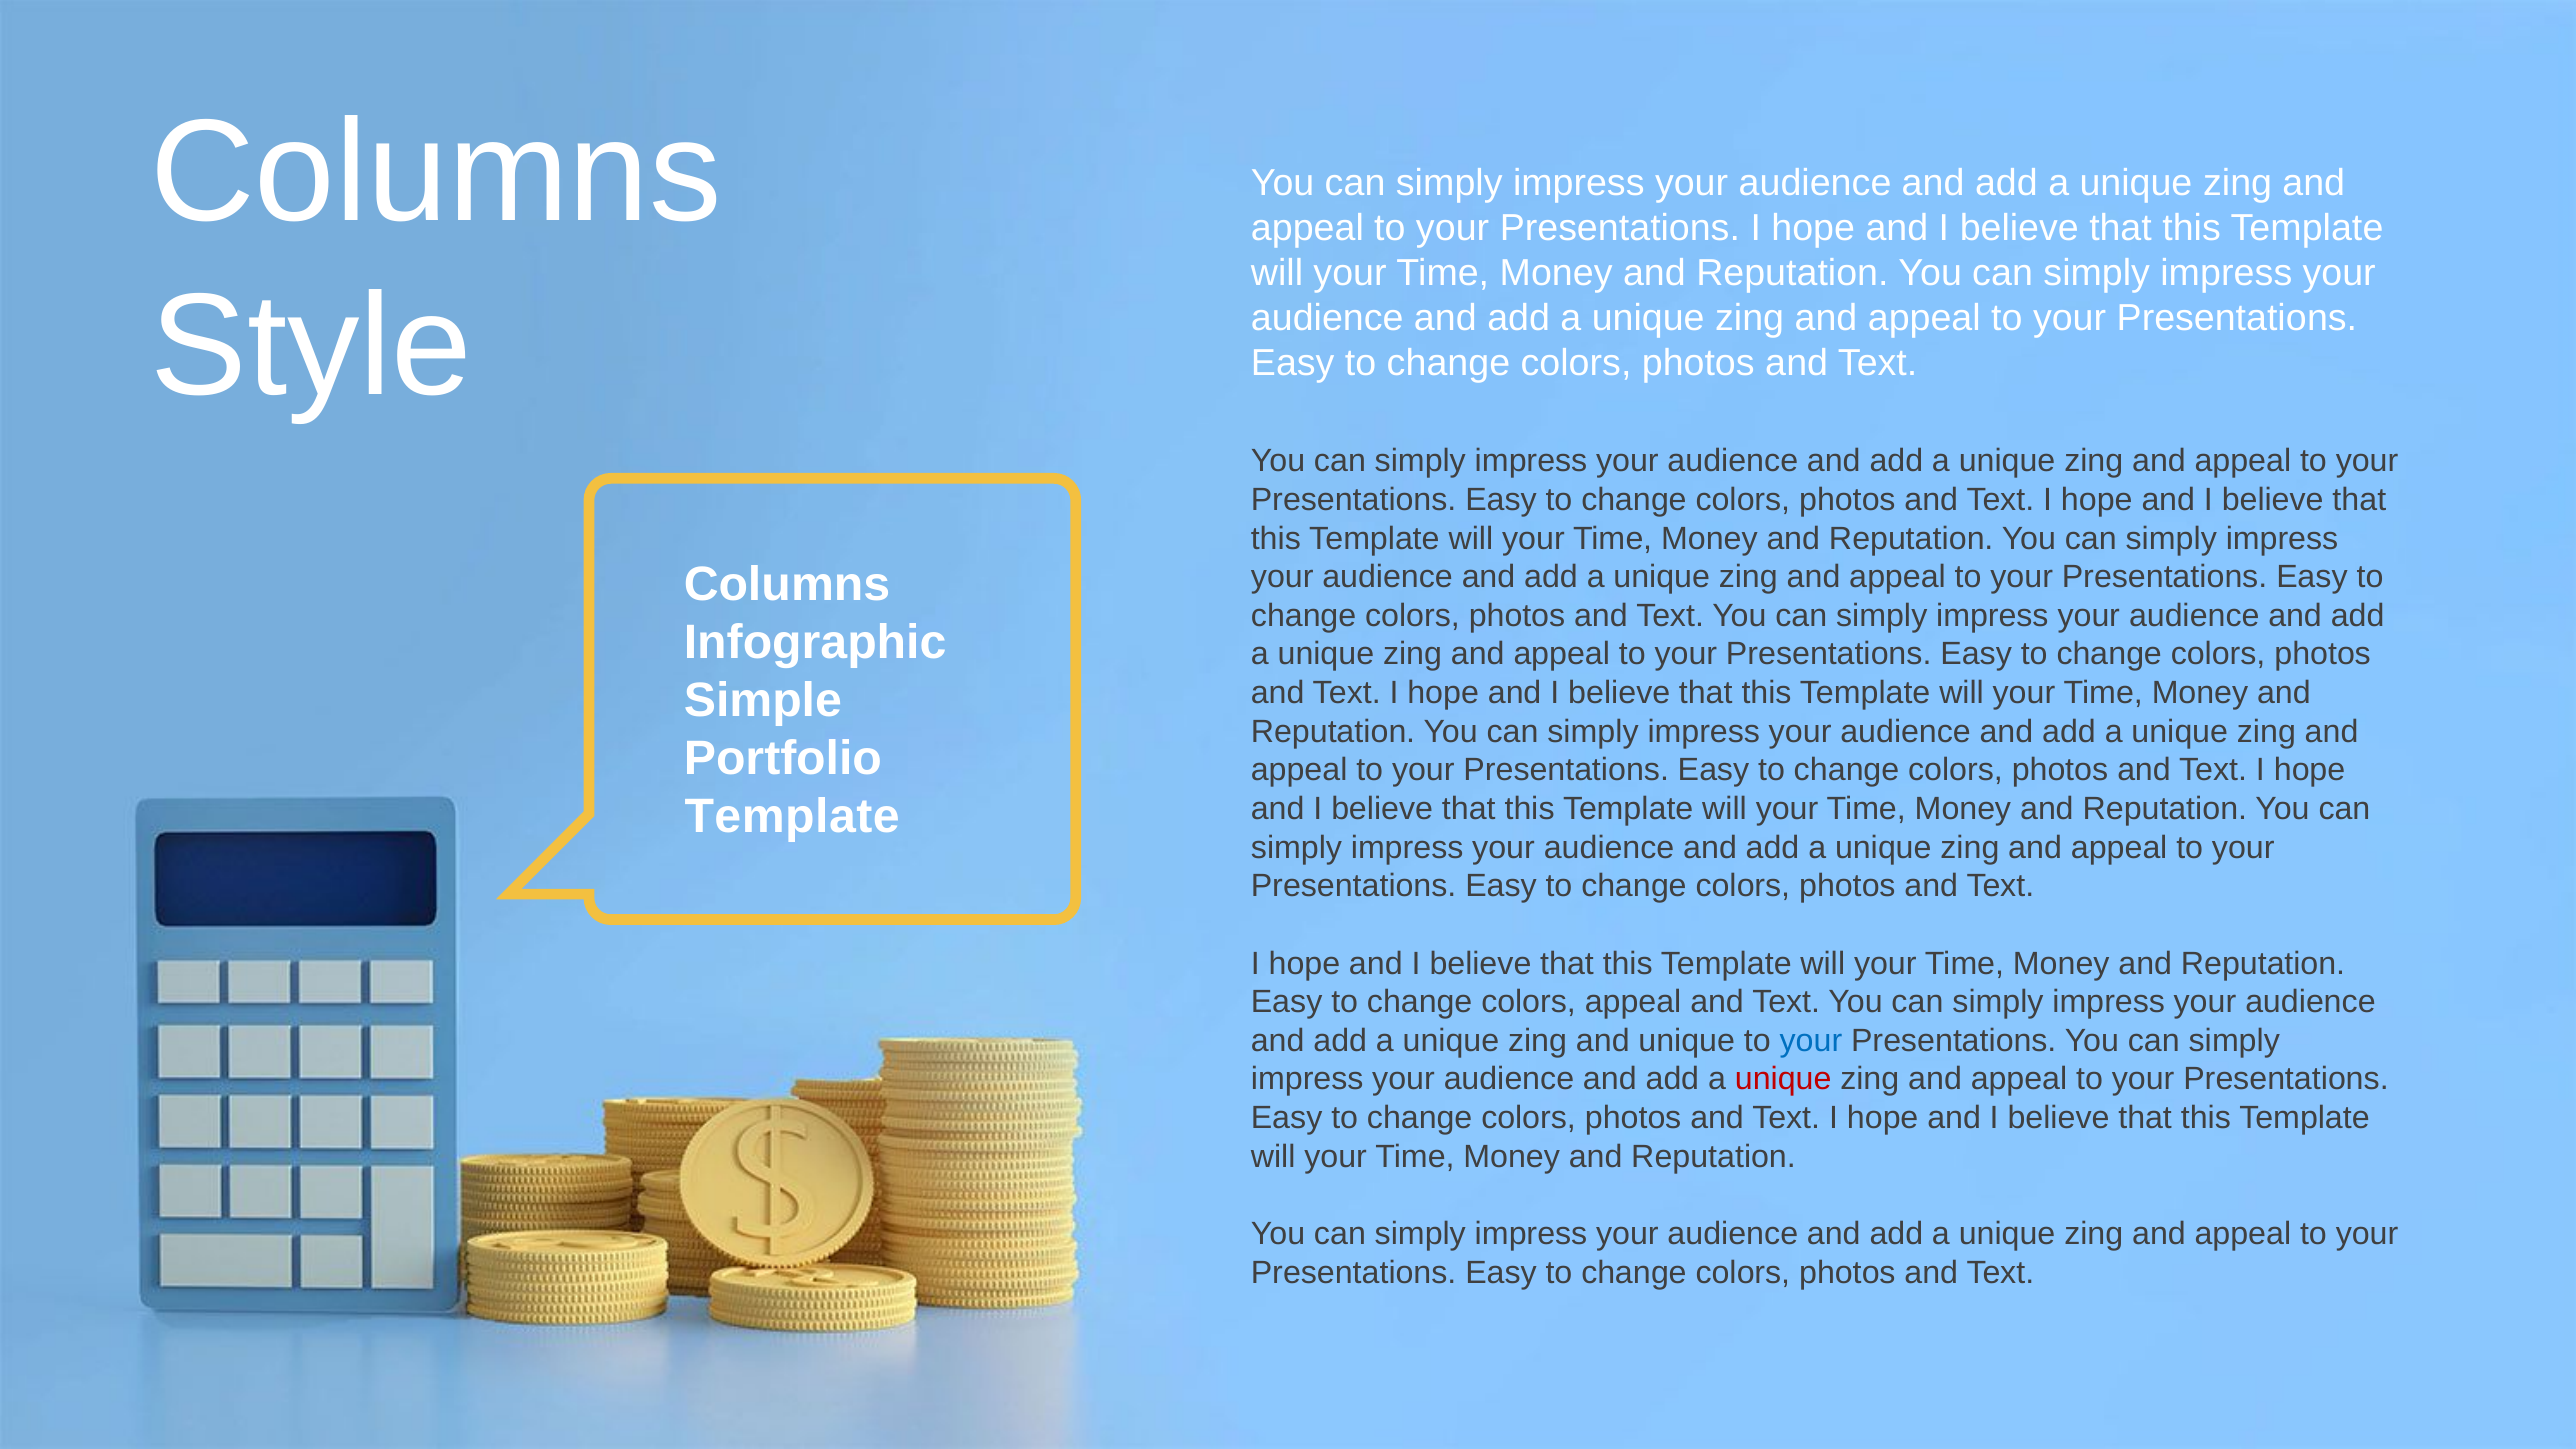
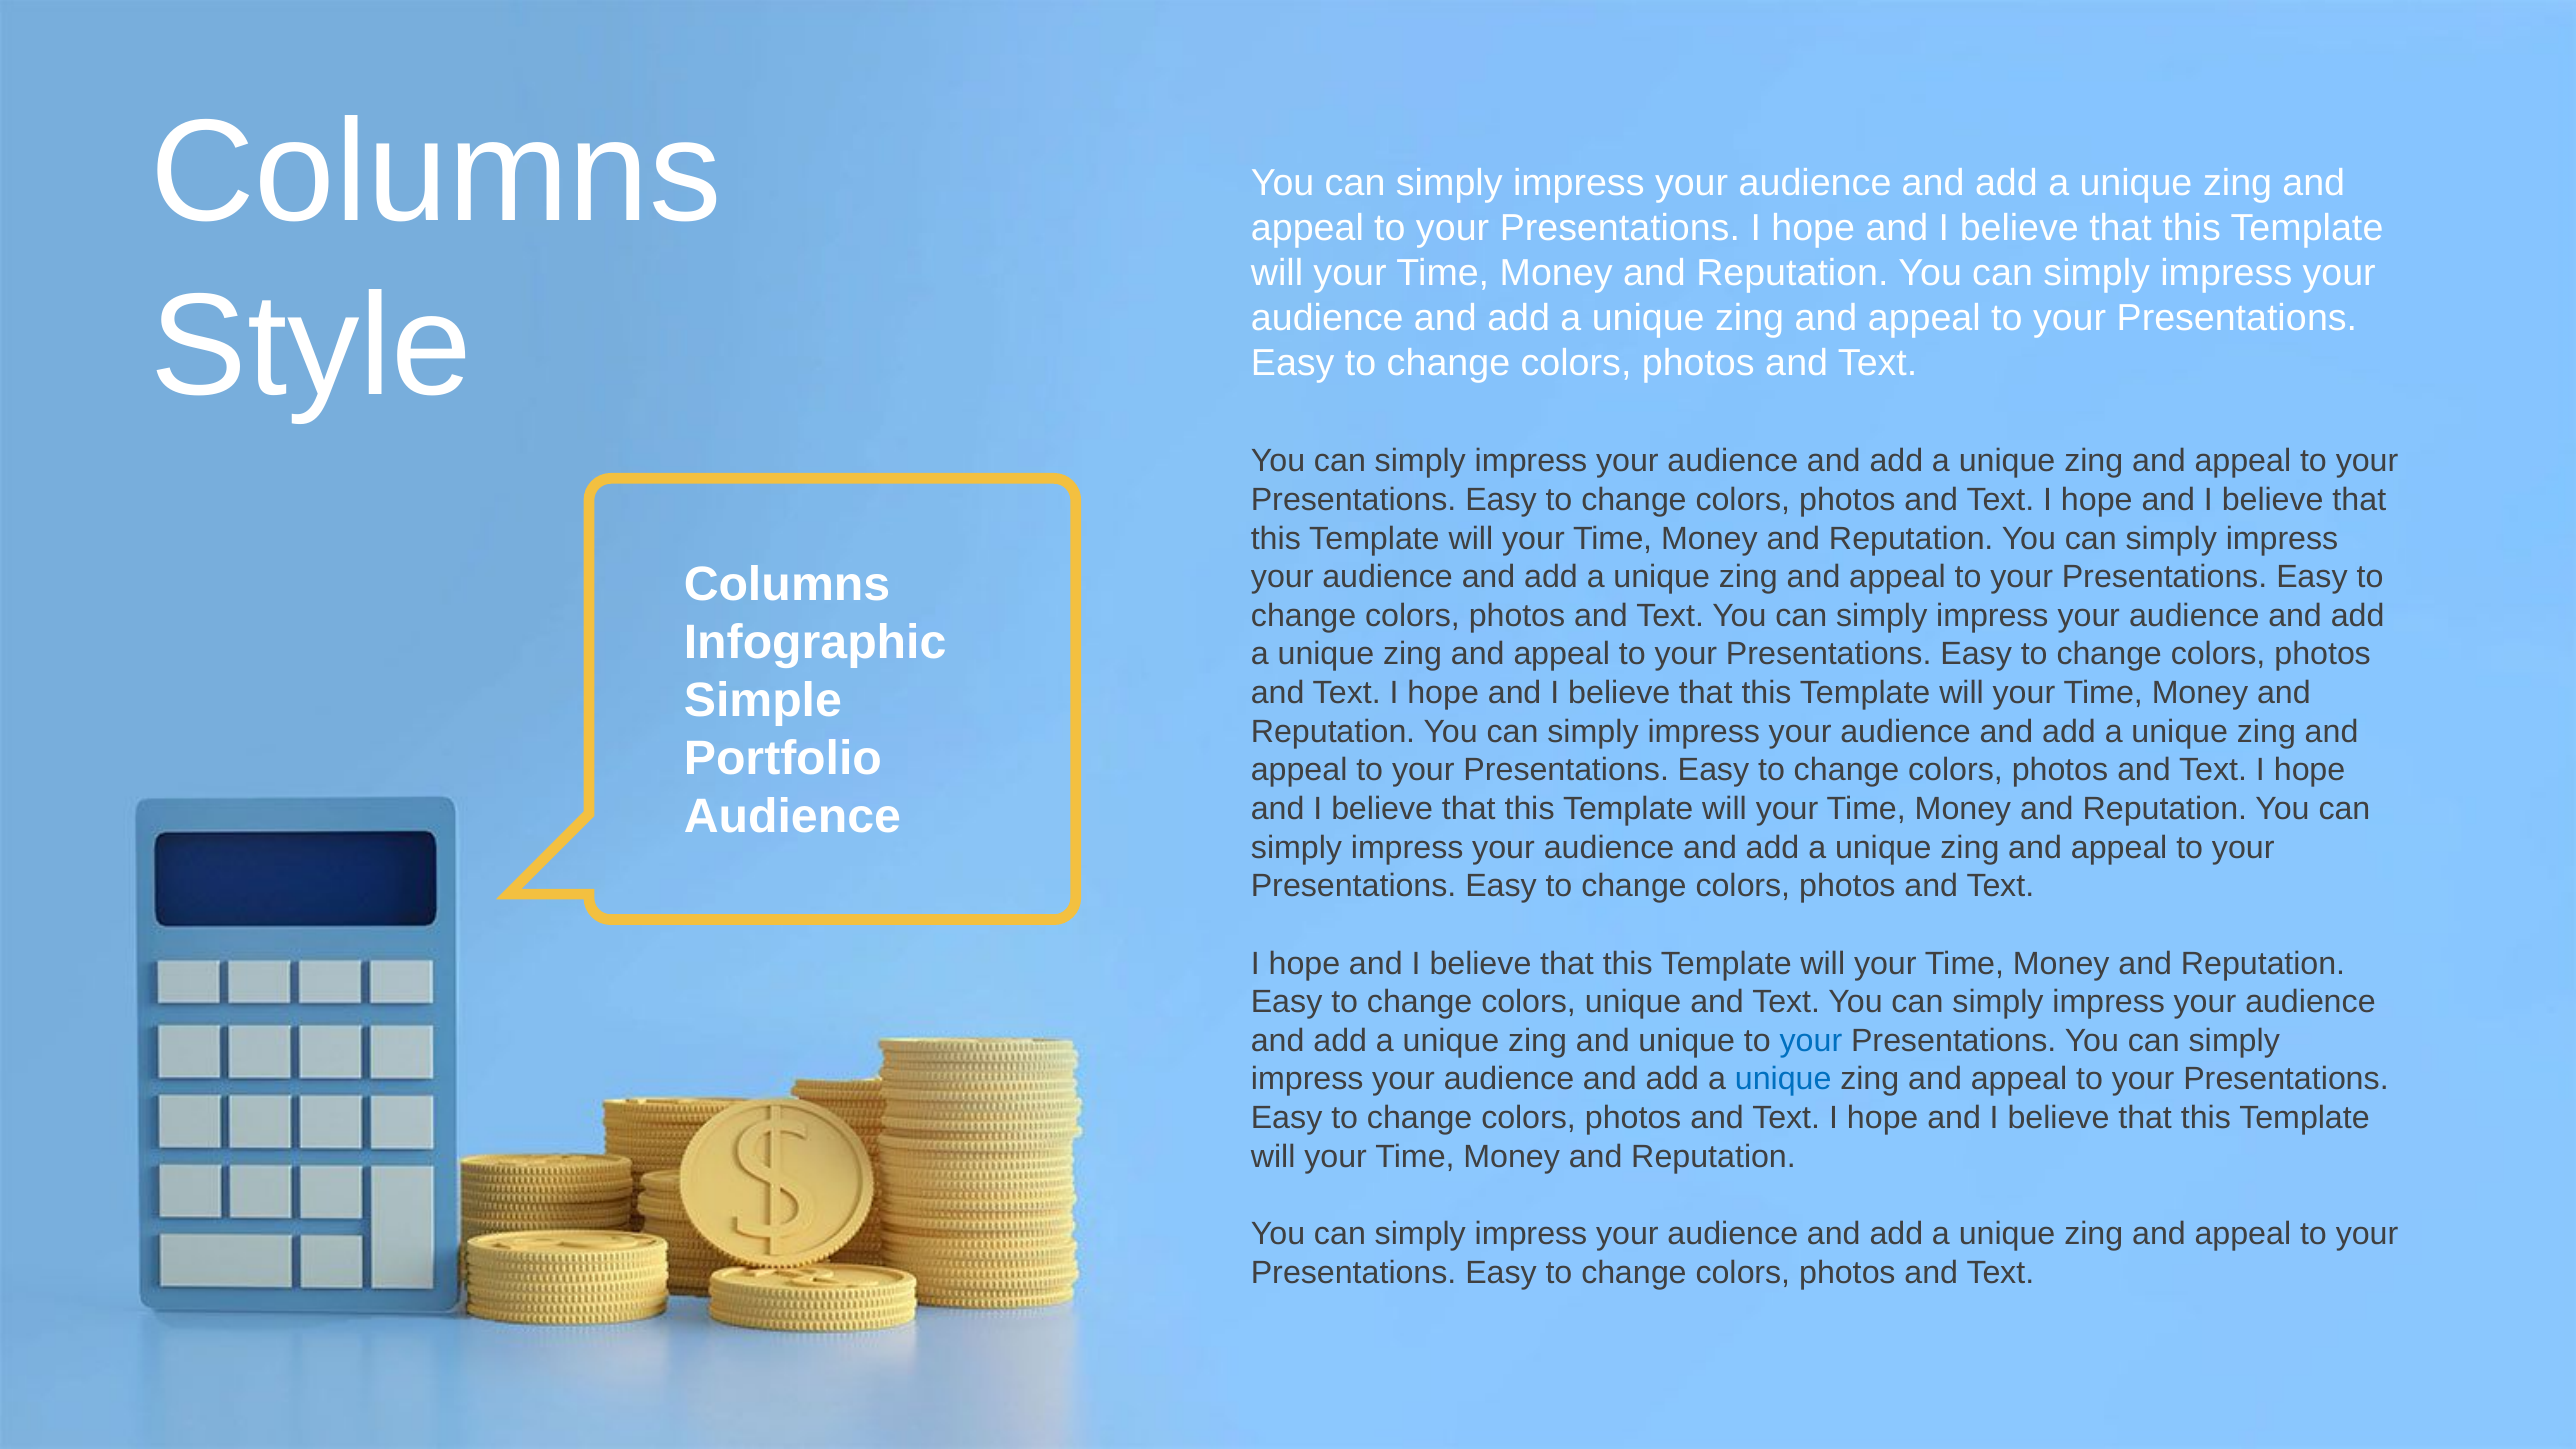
Template: Template -> Audience (792, 817)
colors appeal: appeal -> unique (1633, 1002)
unique colour: red -> blue (1783, 1079)
